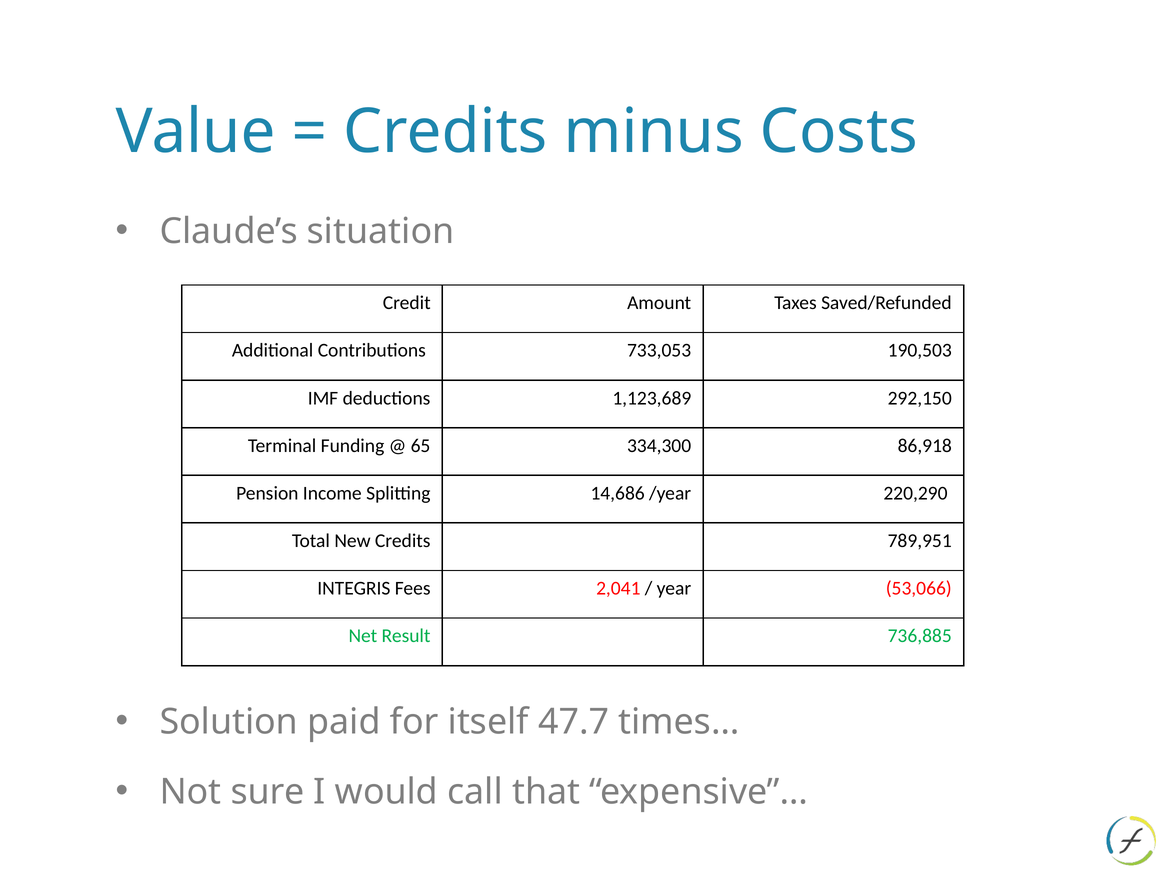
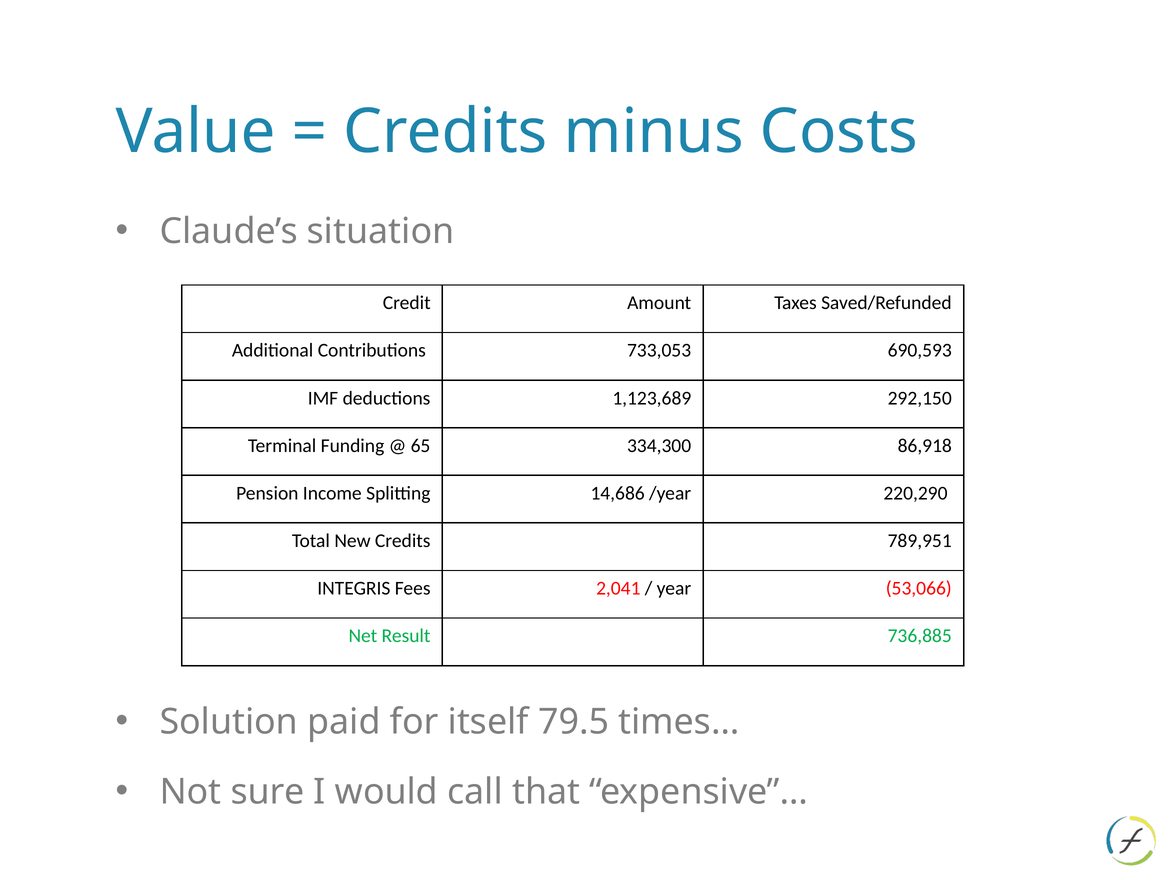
190,503: 190,503 -> 690,593 (920, 350)
47.7: 47.7 -> 79.5 (574, 722)
